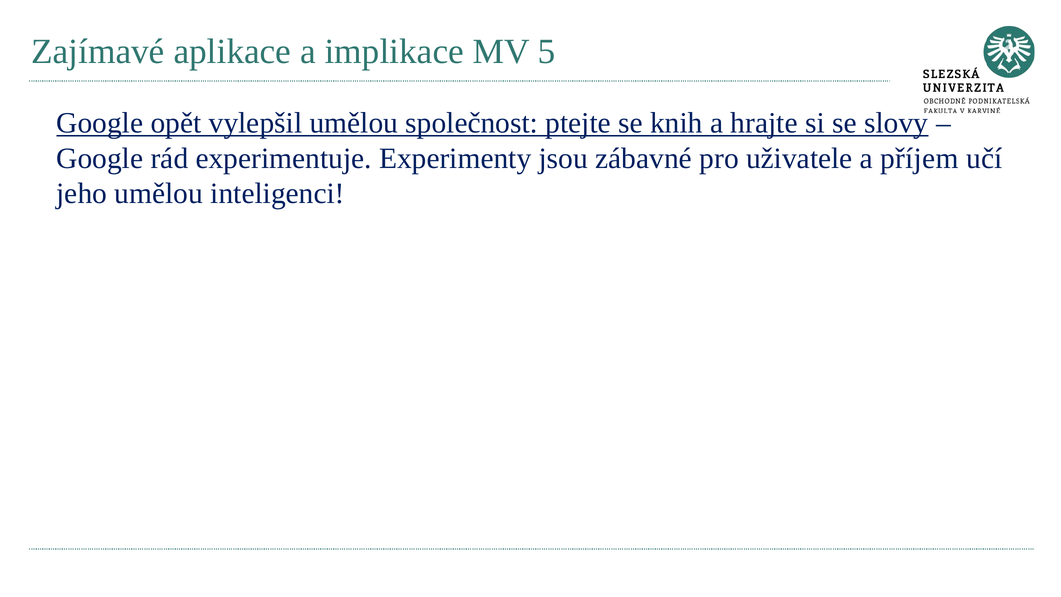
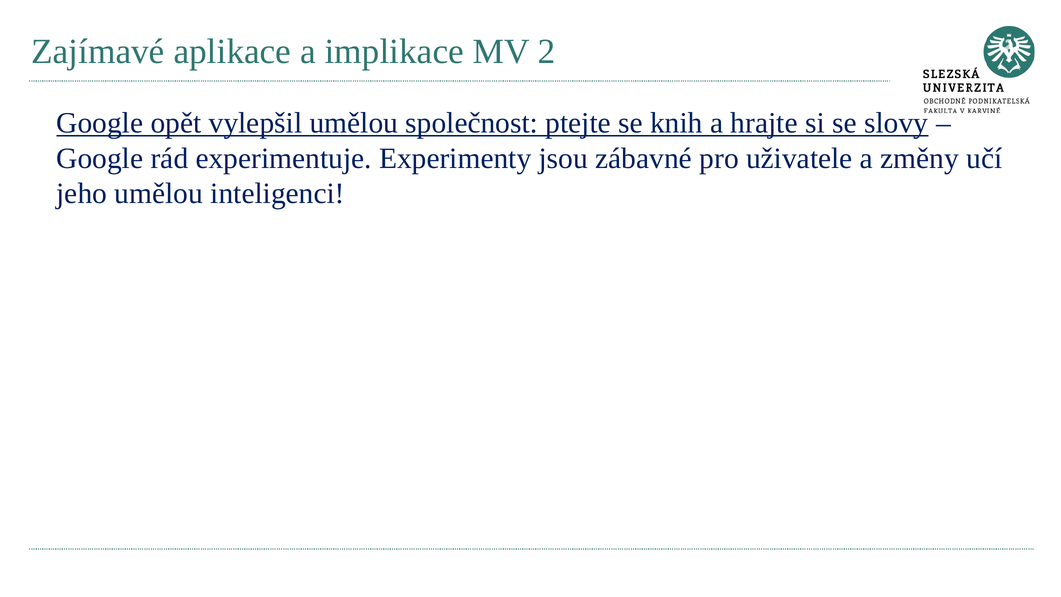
5: 5 -> 2 (547, 52)
příjem: příjem -> změny (920, 158)
